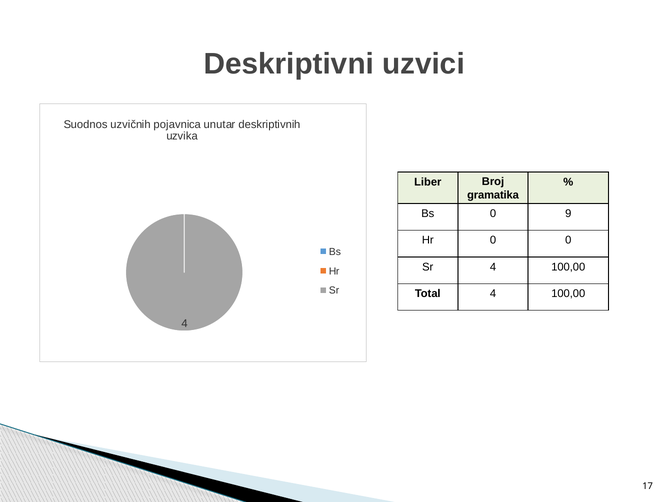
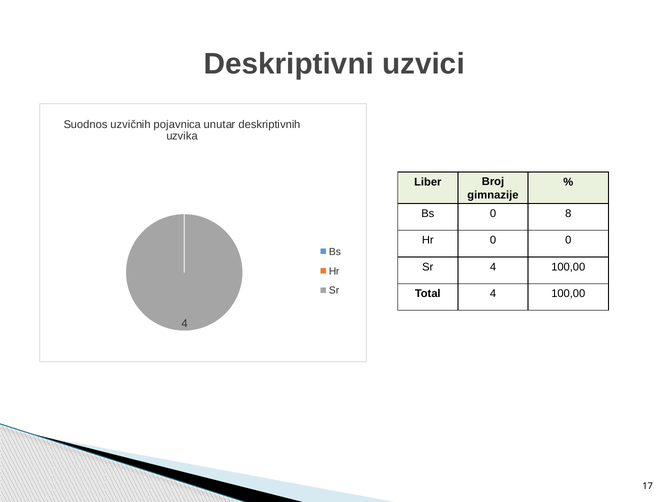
gramatika: gramatika -> gimnazije (493, 195)
9: 9 -> 8 (568, 213)
